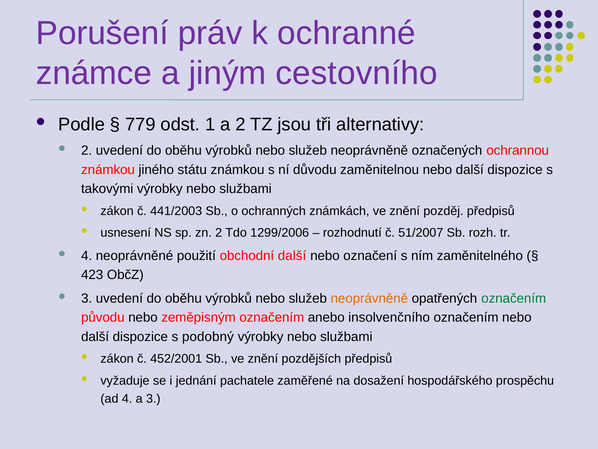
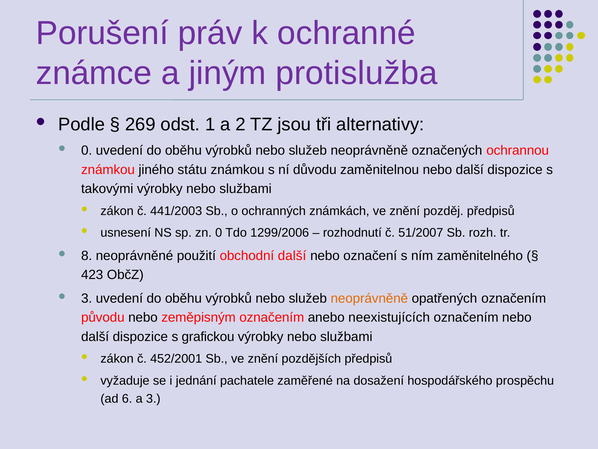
cestovního: cestovního -> protislužba (357, 73)
779: 779 -> 269 (140, 124)
2: 2 -> 0 (87, 150)
zn 2: 2 -> 0 (219, 233)
4: 4 -> 8 (87, 255)
označením colour: green -> black (514, 298)
insolvenčního: insolvenčního -> neexistujících (389, 317)
podobný: podobný -> grafickou (208, 336)
ad 4: 4 -> 6 (127, 398)
